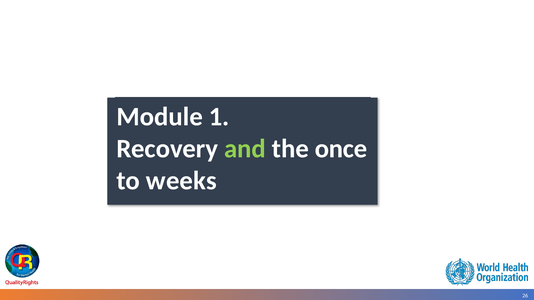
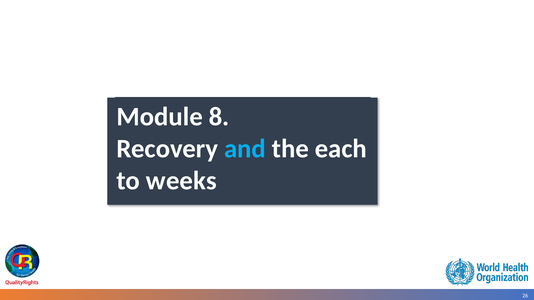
1: 1 -> 8 (219, 117)
and colour: light green -> light blue (245, 149)
once: once -> each (341, 149)
